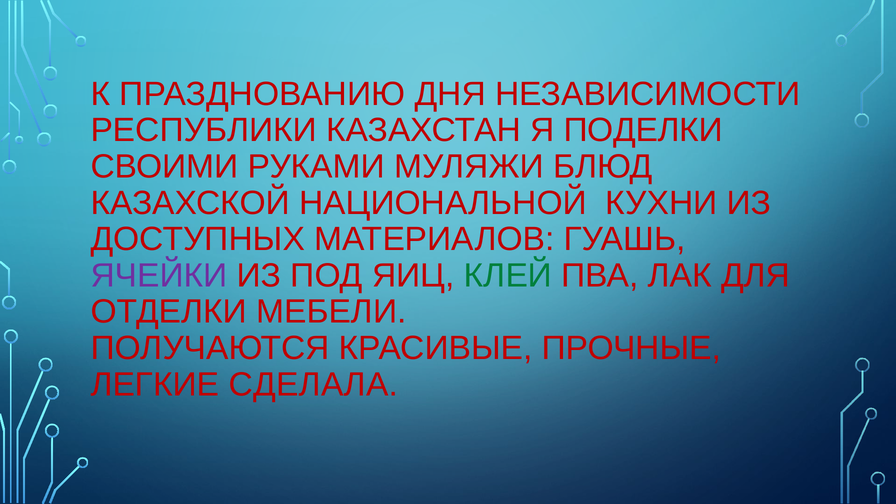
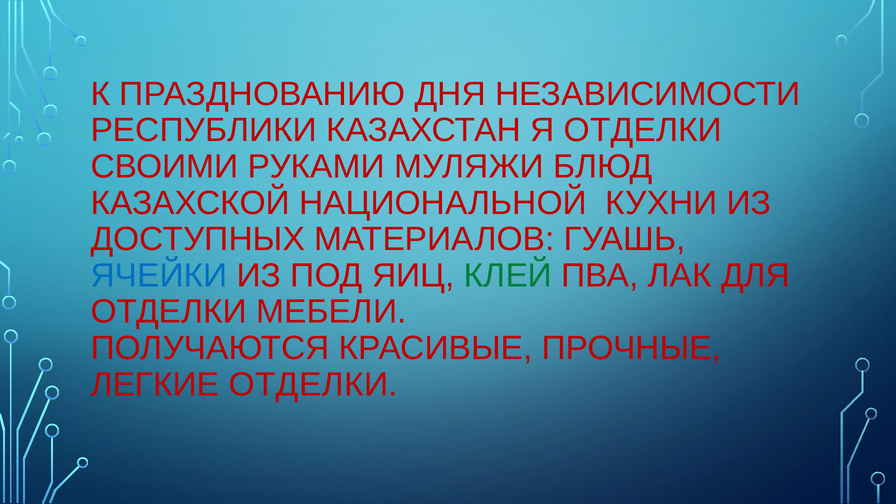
Я ПОДЕЛКИ: ПОДЕЛКИ -> ОТДЕЛКИ (643, 130)
ЯЧЕЙКИ colour: purple -> blue (159, 276)
ЛЕГКИЕ СДЕЛАЛА: СДЕЛАЛА -> ОТДЕЛКИ (313, 384)
